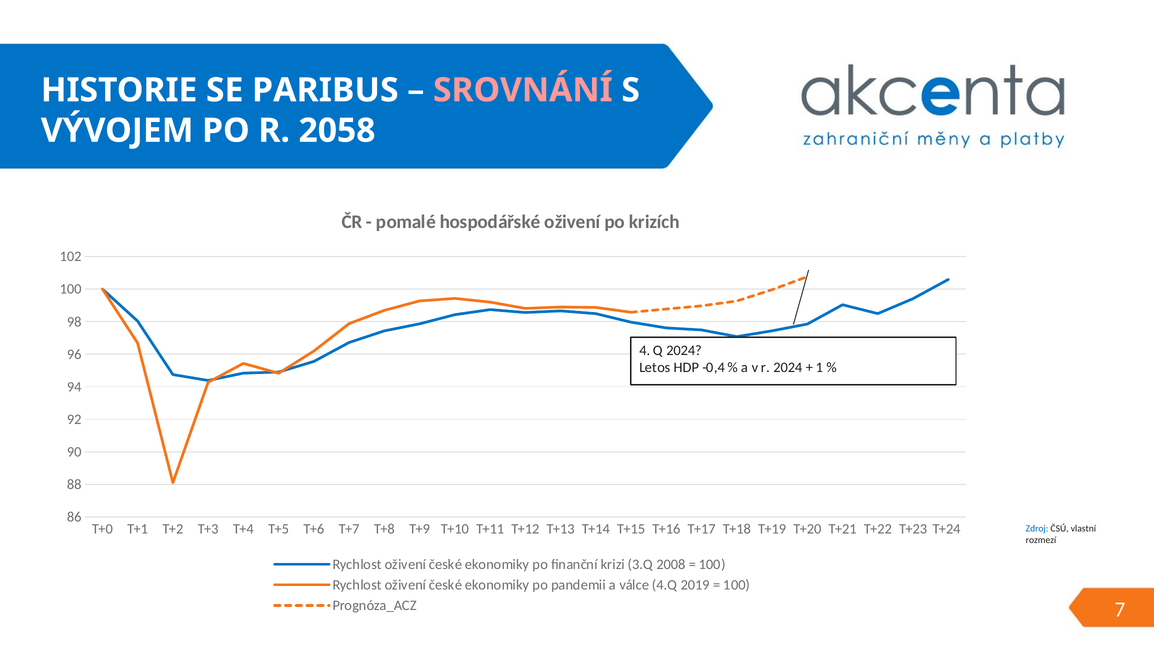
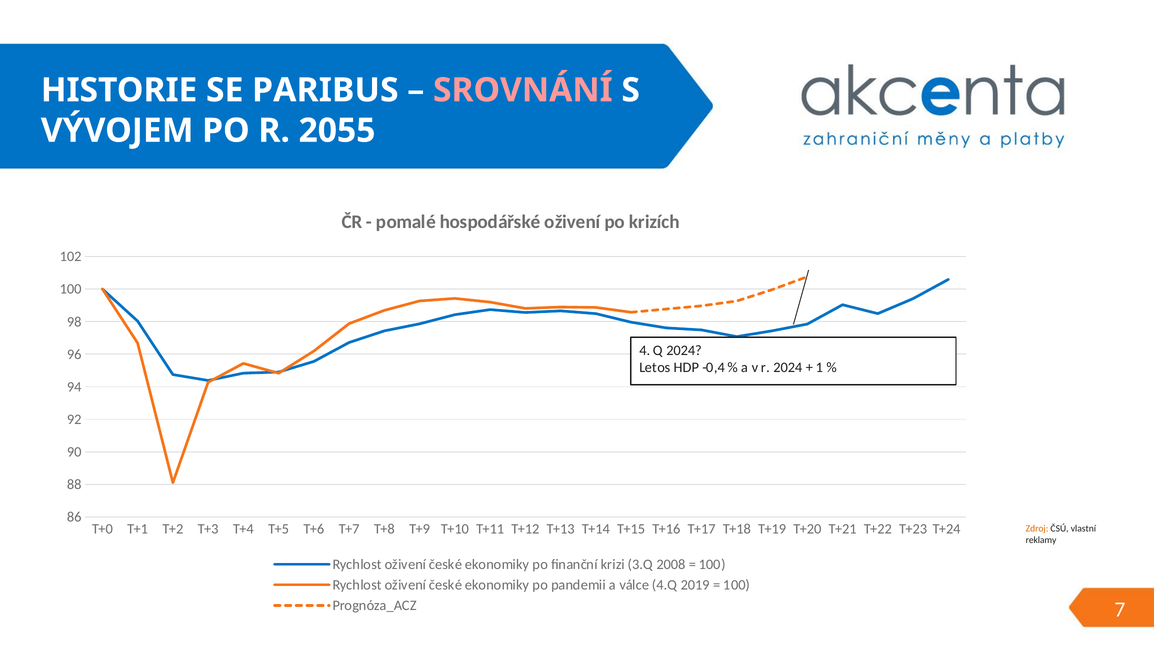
2058: 2058 -> 2055 (337, 131)
Zdroj colour: blue -> orange (1037, 529)
rozmezí: rozmezí -> reklamy (1041, 540)
